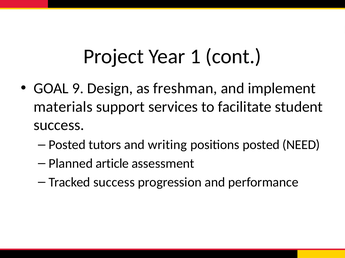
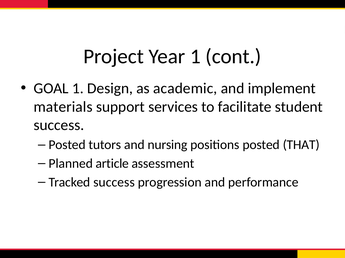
GOAL 9: 9 -> 1 (78, 89)
freshman: freshman -> academic (185, 89)
writing: writing -> nursing (168, 145)
NEED: NEED -> THAT (301, 145)
